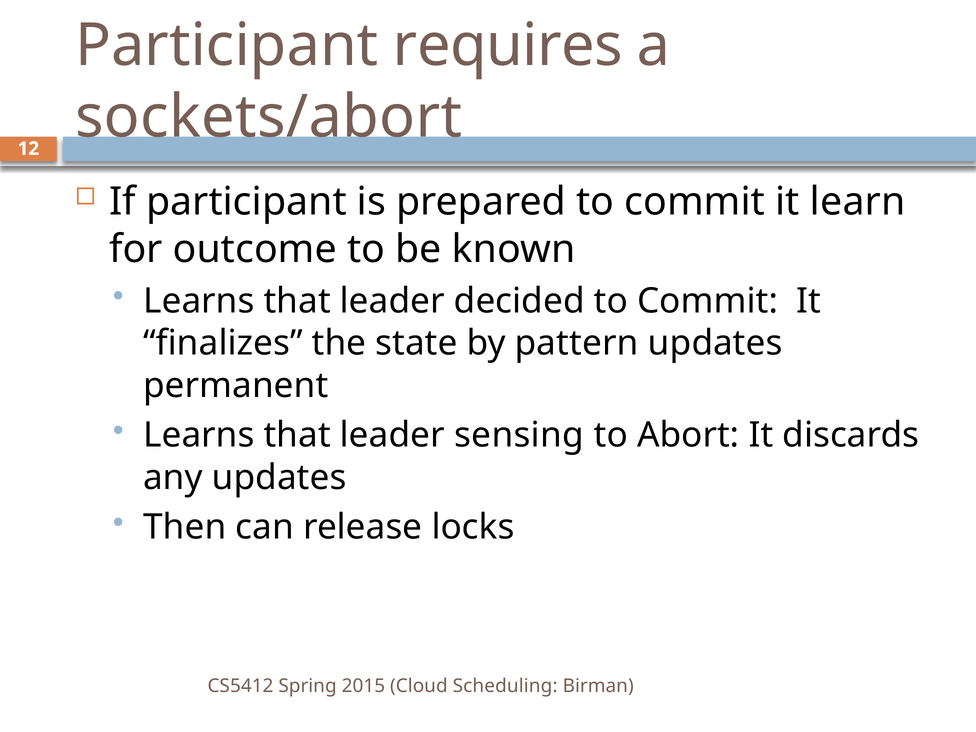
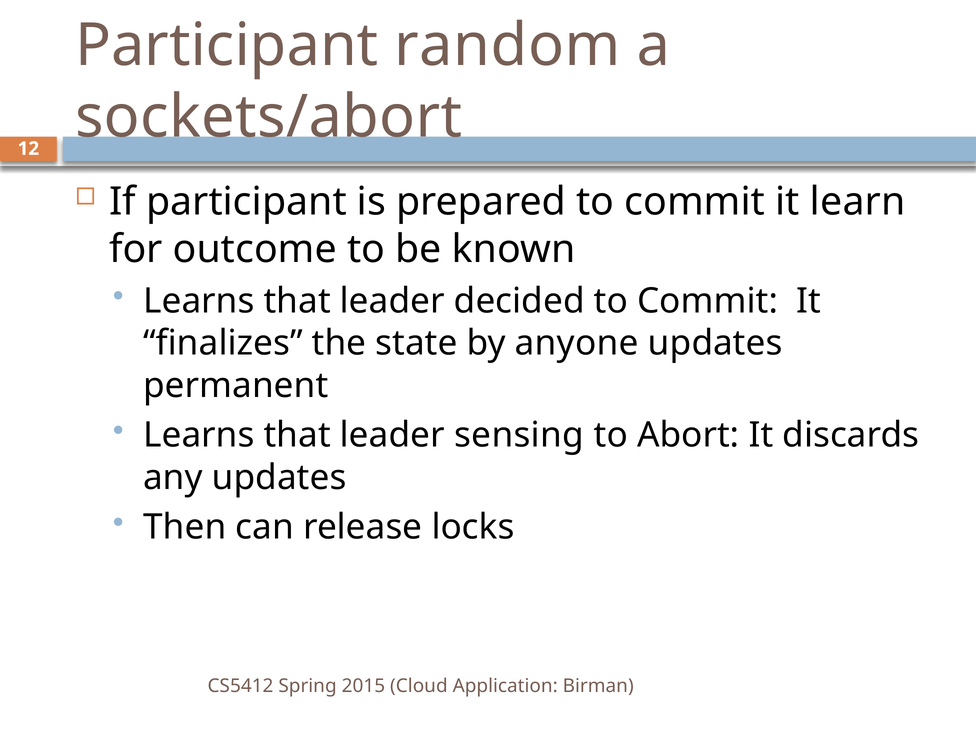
requires: requires -> random (507, 46)
pattern: pattern -> anyone (577, 343)
Scheduling: Scheduling -> Application (505, 686)
